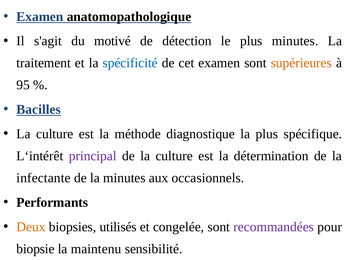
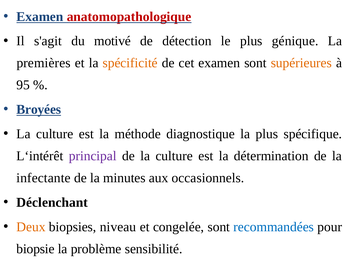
anatomopathologique colour: black -> red (129, 17)
plus minutes: minutes -> génique (295, 41)
traitement: traitement -> premières (44, 63)
spécificité colour: blue -> orange (130, 63)
Bacilles: Bacilles -> Broyées (39, 109)
Performants: Performants -> Déclenchant (52, 202)
utilisés: utilisés -> niveau (118, 226)
recommandées colour: purple -> blue (274, 226)
maintenu: maintenu -> problème (96, 248)
